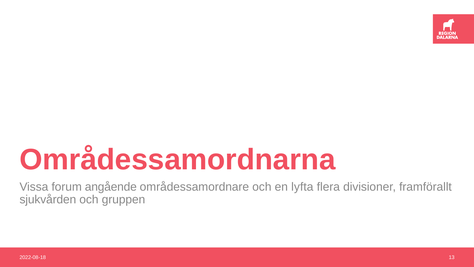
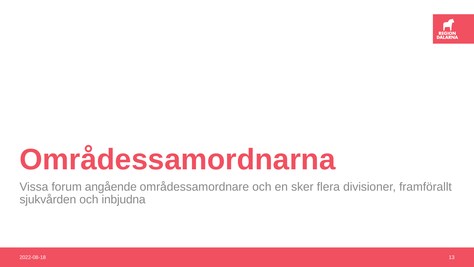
lyfta: lyfta -> sker (302, 187)
gruppen: gruppen -> inbjudna (124, 199)
